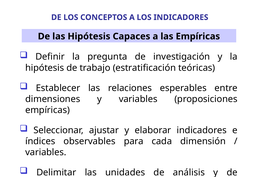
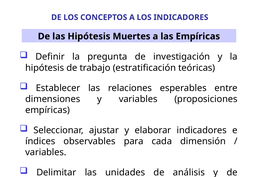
Capaces: Capaces -> Muertes (132, 36)
